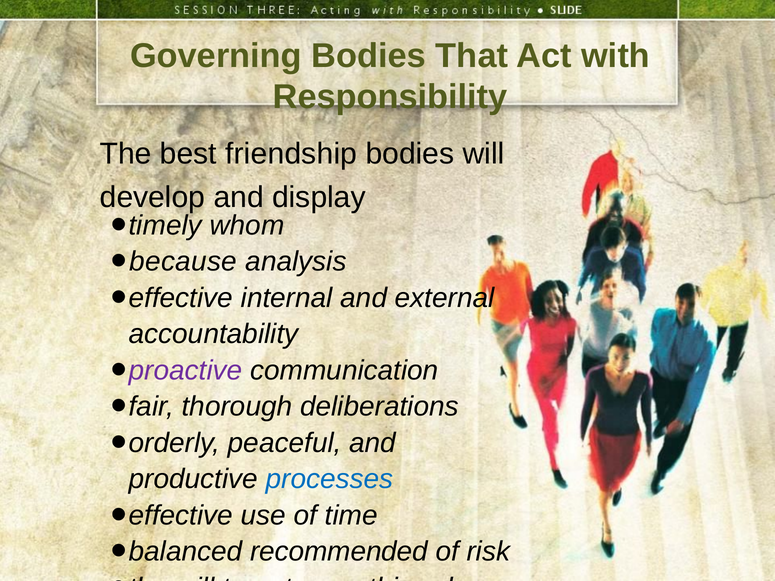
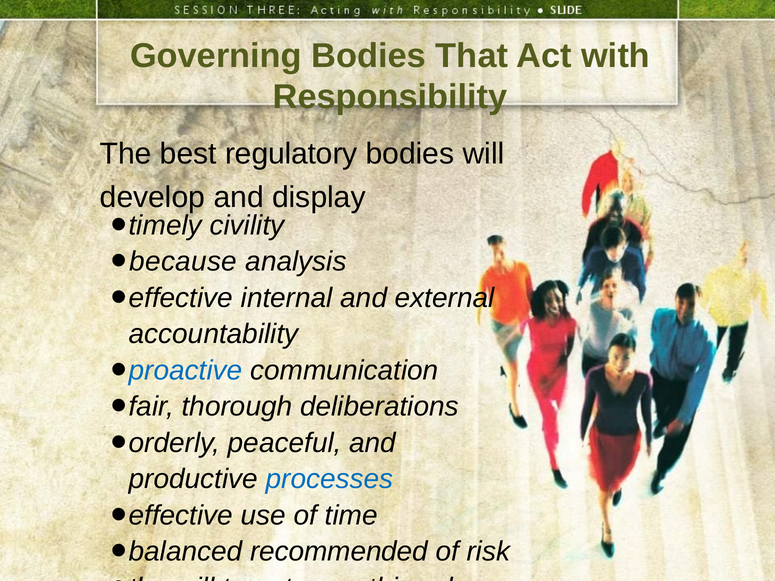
friendship: friendship -> regulatory (291, 154)
whom: whom -> civility (247, 225)
proactive colour: purple -> blue (186, 371)
